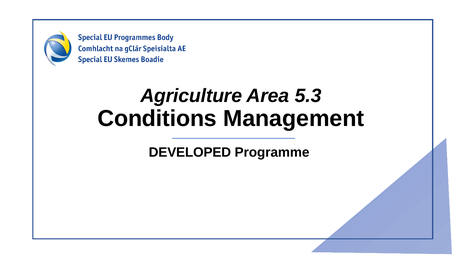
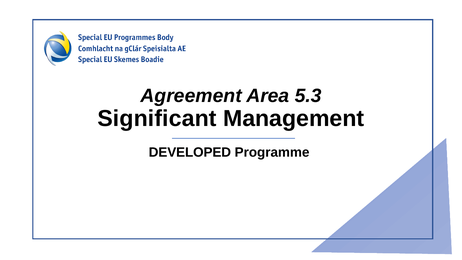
Agriculture: Agriculture -> Agreement (191, 96)
Conditions: Conditions -> Significant (157, 119)
